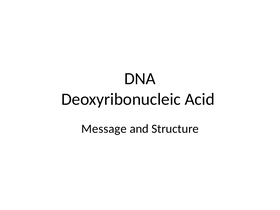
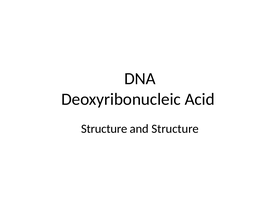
Message: Message -> Structure (104, 129)
